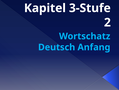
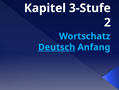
Deutsch underline: none -> present (57, 47)
